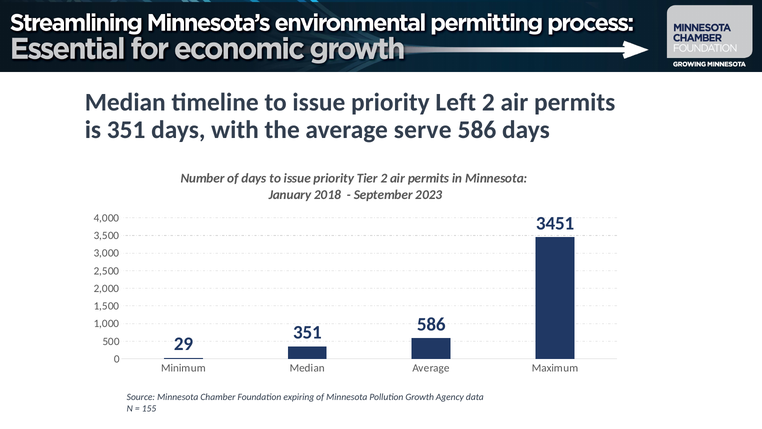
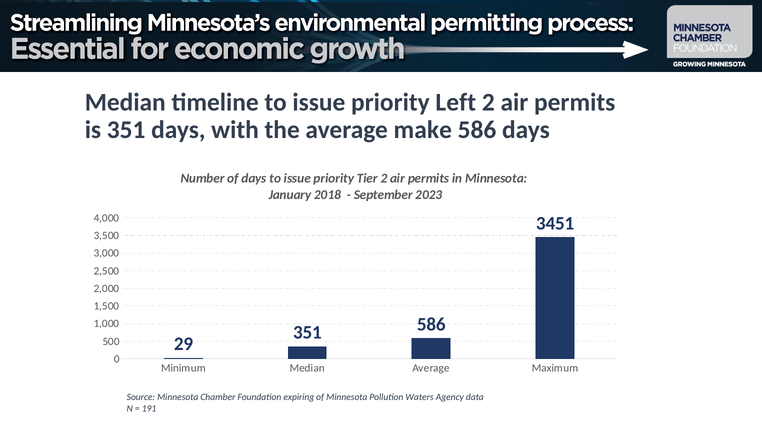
serve: serve -> make (423, 130)
Growth: Growth -> Waters (420, 397)
155: 155 -> 191 (149, 408)
